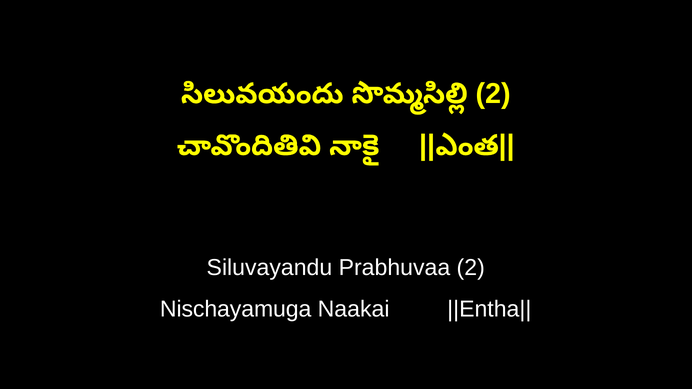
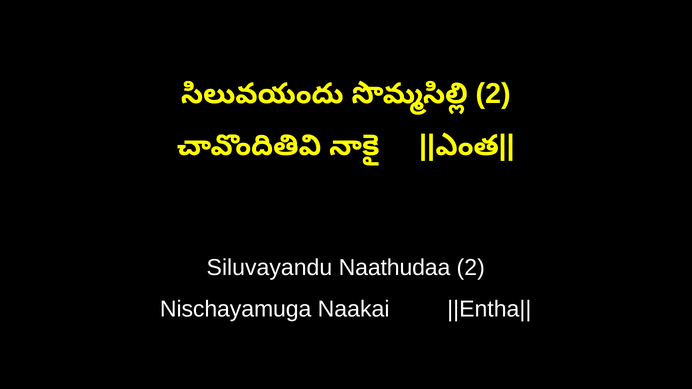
Prabhuvaa: Prabhuvaa -> Naathudaa (395, 268)
